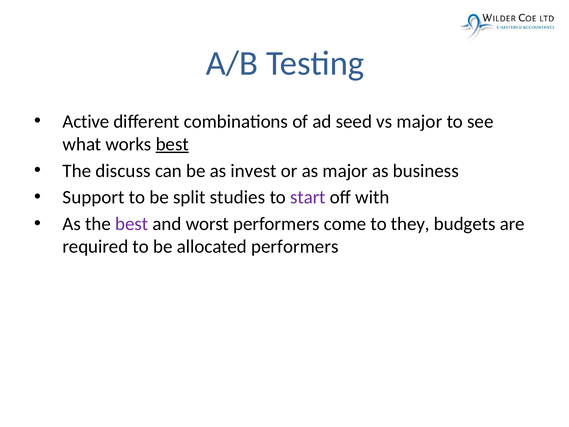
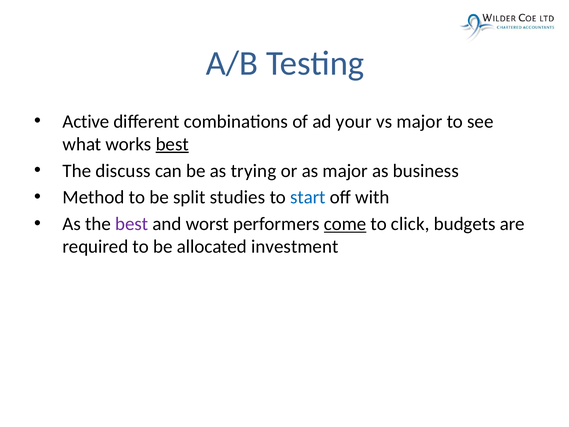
seed: seed -> your (354, 121)
invest: invest -> trying (254, 171)
Support: Support -> Method (94, 197)
start colour: purple -> blue (308, 197)
come underline: none -> present (345, 224)
they: they -> click (410, 224)
allocated performers: performers -> investment (295, 247)
